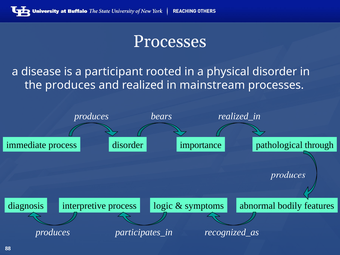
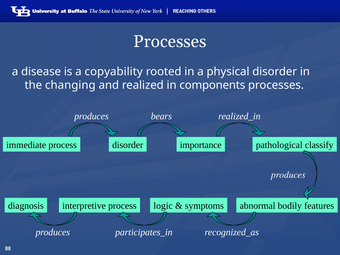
participant: participant -> copyability (114, 72)
the produces: produces -> changing (70, 85)
mainstream: mainstream -> components (212, 85)
through: through -> classify (319, 145)
